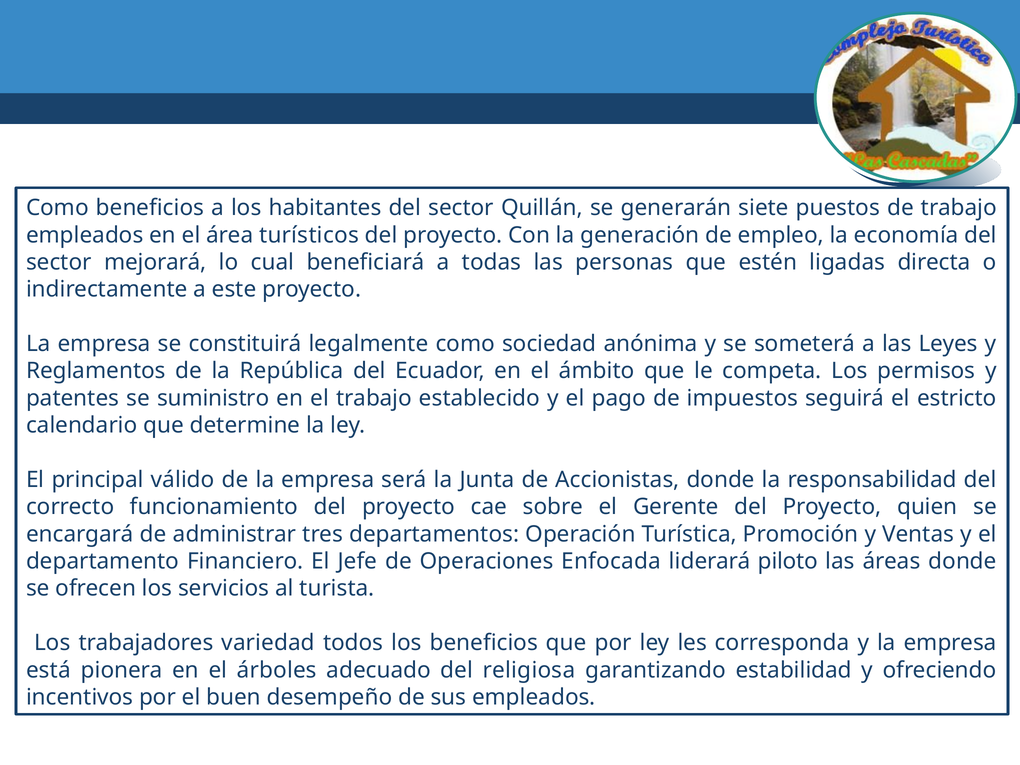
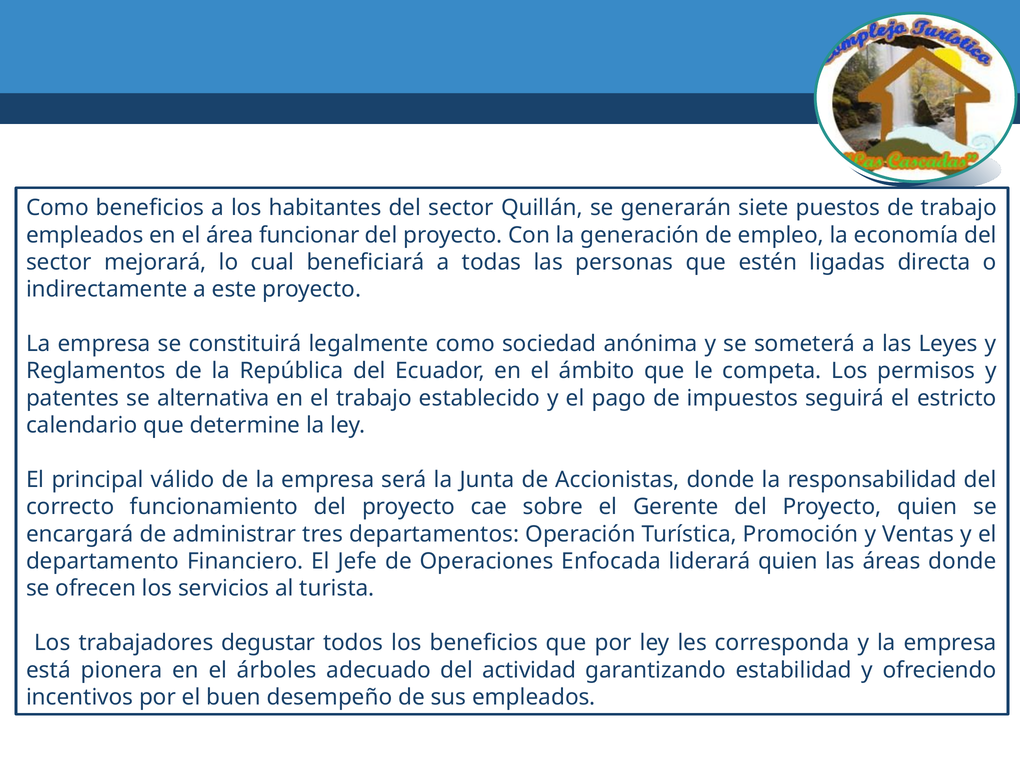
turísticos: turísticos -> funcionar (309, 235)
suministro: suministro -> alternativa (213, 398)
liderará piloto: piloto -> quien (788, 561)
variedad: variedad -> degustar (268, 643)
religiosa: religiosa -> actividad (529, 670)
